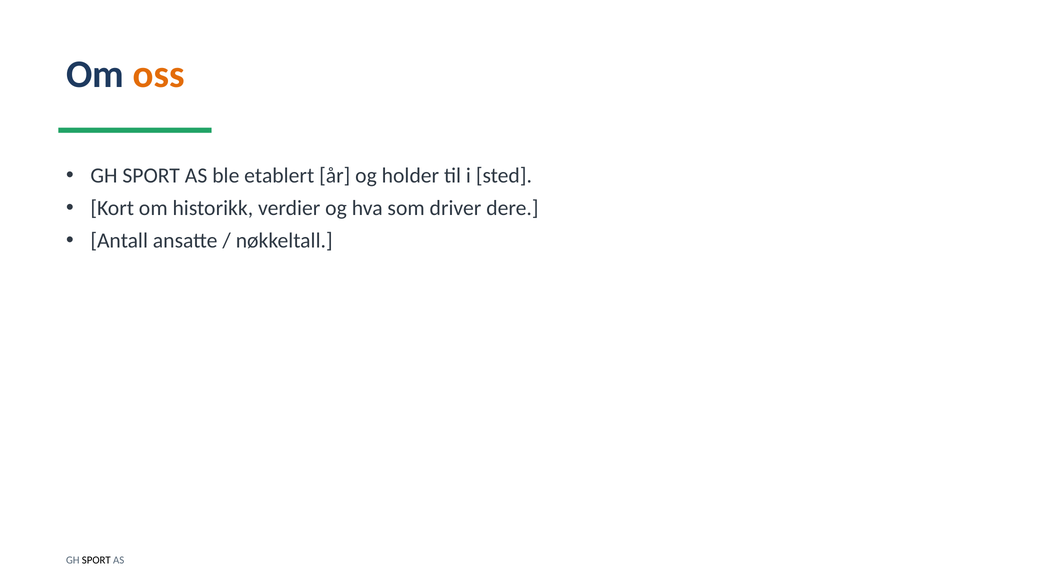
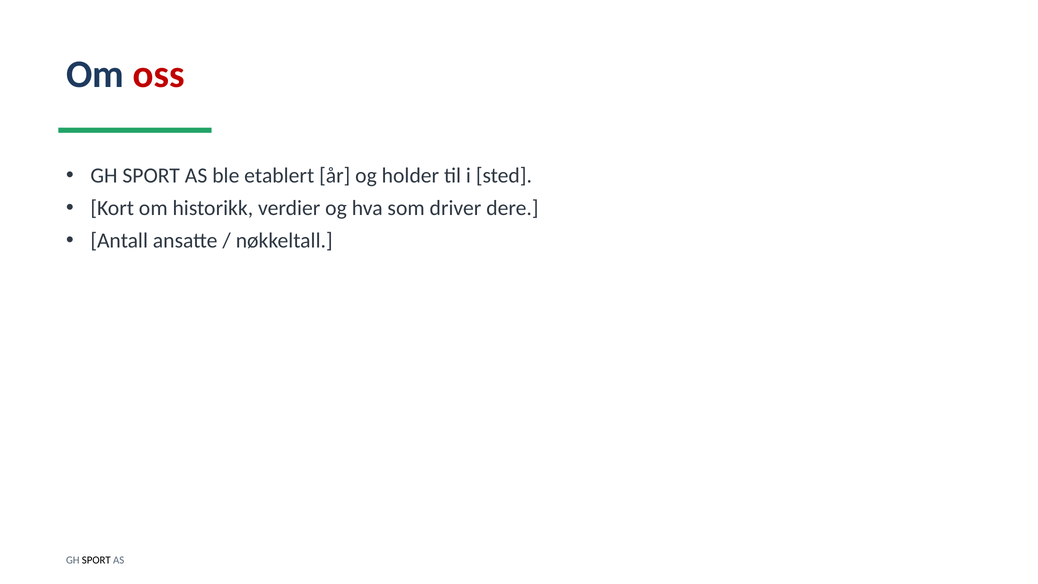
oss colour: orange -> red (159, 74)
